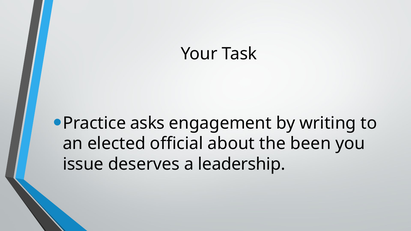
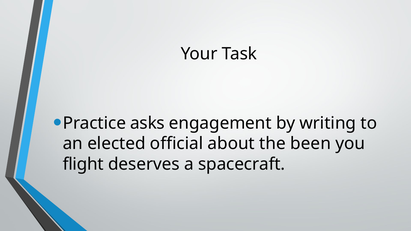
issue: issue -> flight (83, 164)
leadership: leadership -> spacecraft (242, 164)
